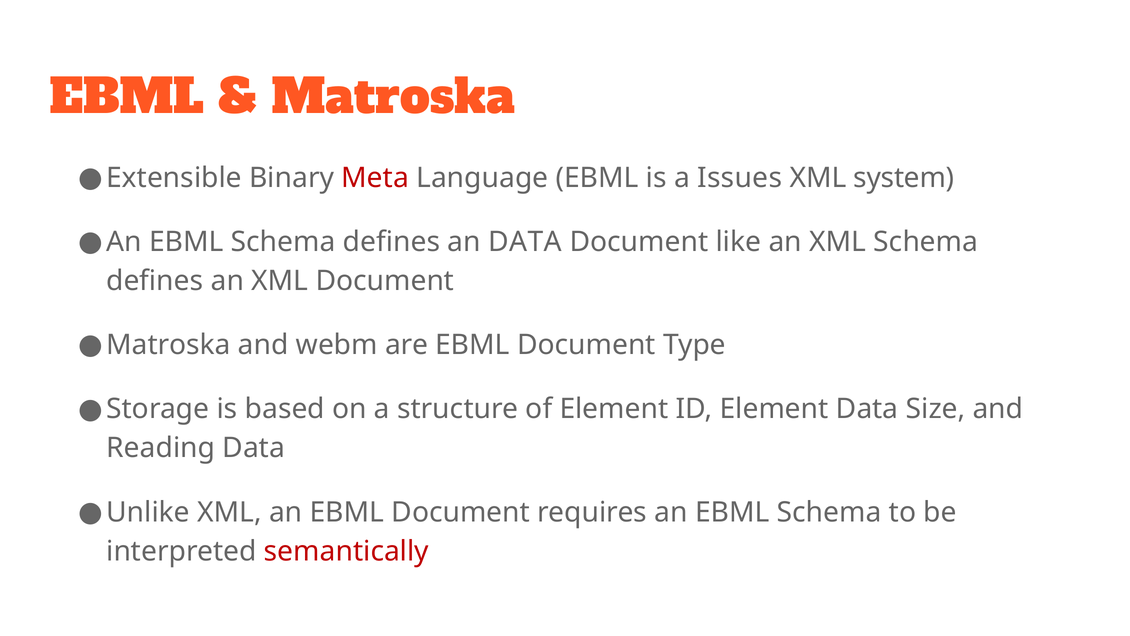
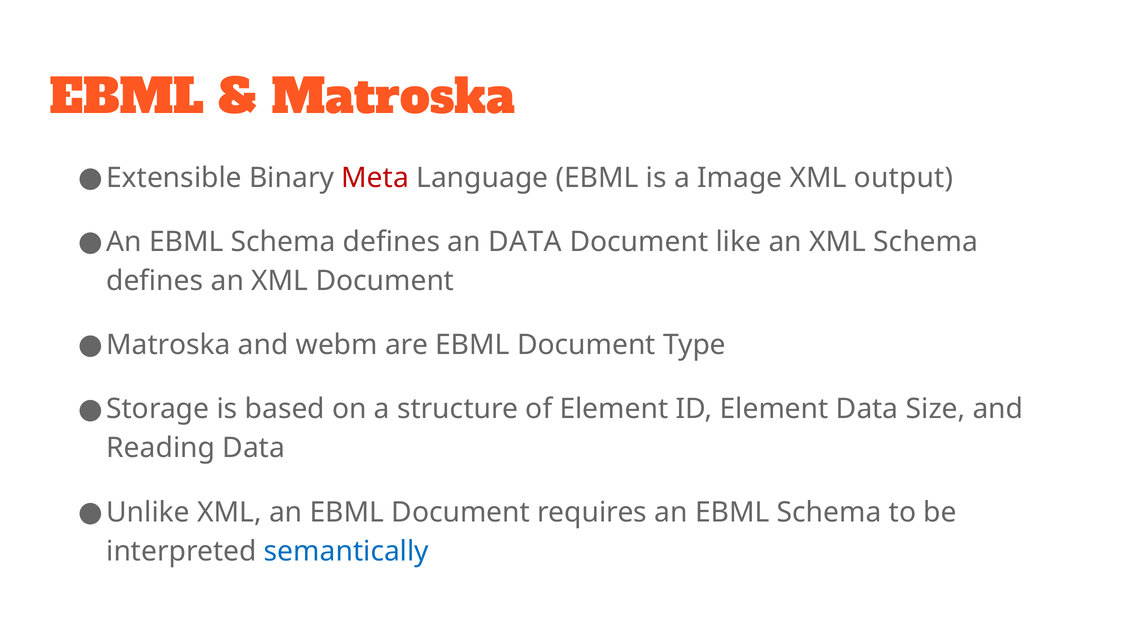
Issues: Issues -> Image (740, 178)
system: system -> output (904, 178)
semantically colour: red -> blue (346, 551)
